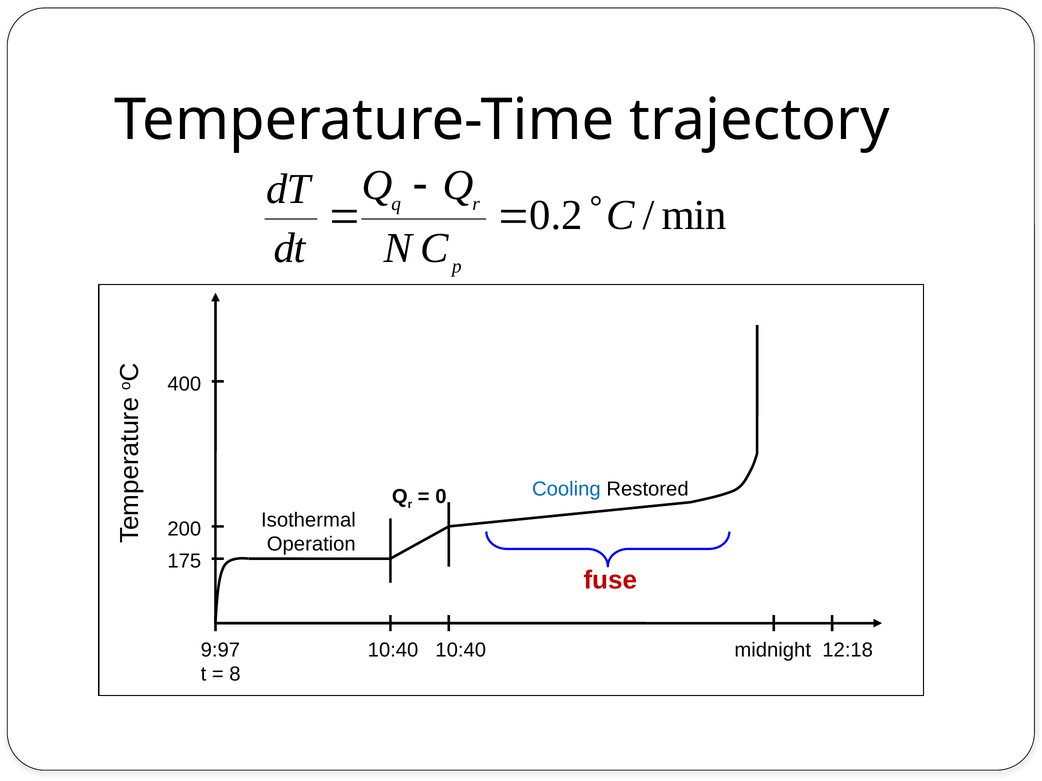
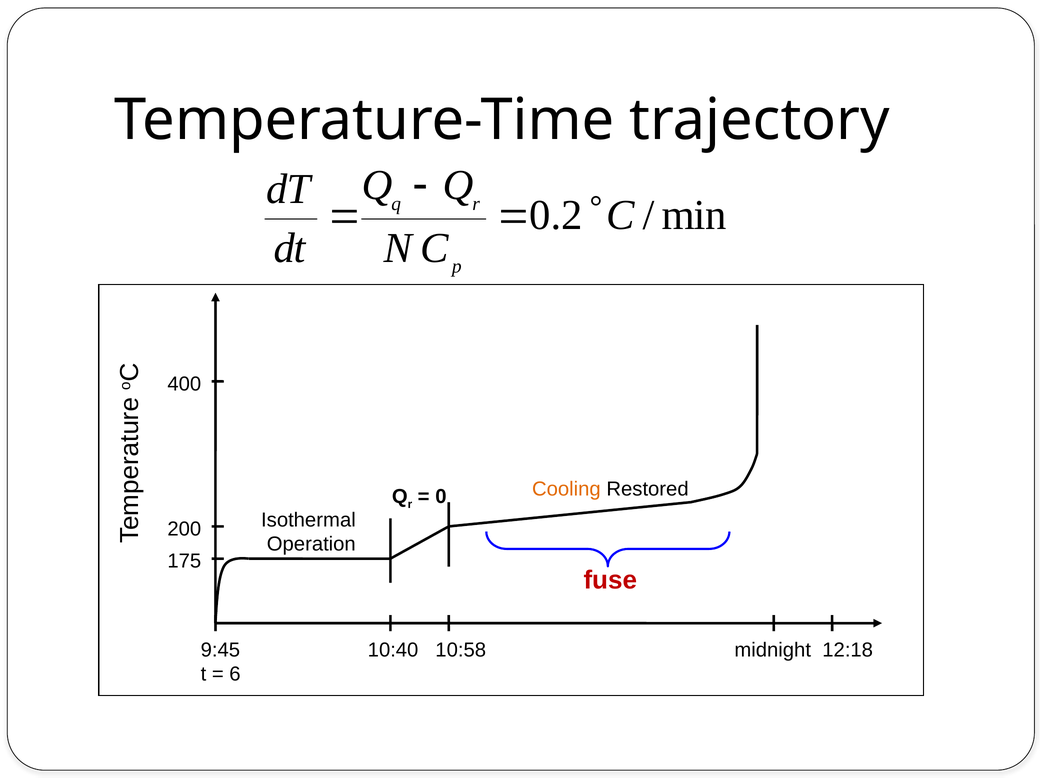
Cooling colour: blue -> orange (566, 489)
9:97: 9:97 -> 9:45 (220, 650)
10:40 10:40: 10:40 -> 10:58 (461, 650)
8: 8 -> 6 (235, 675)
